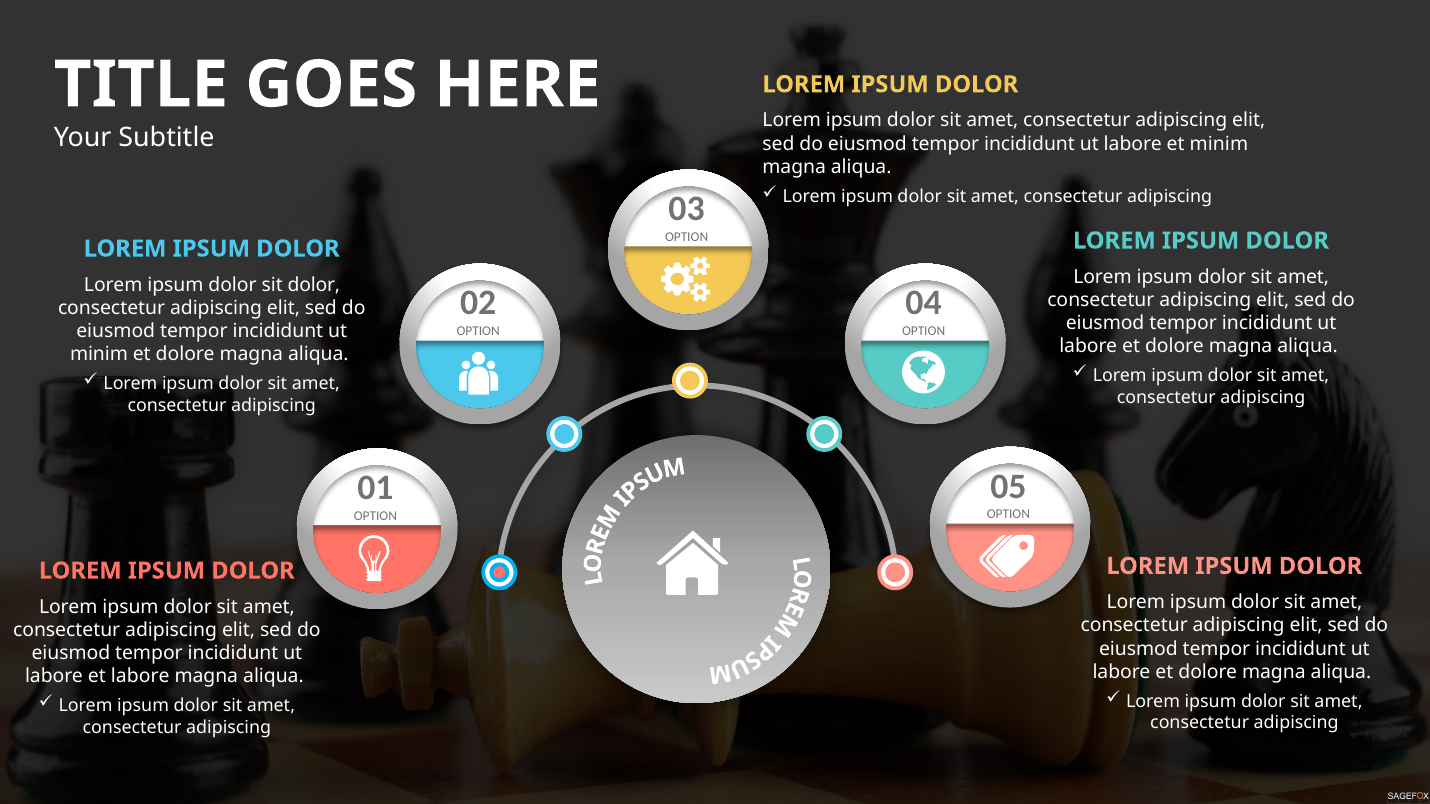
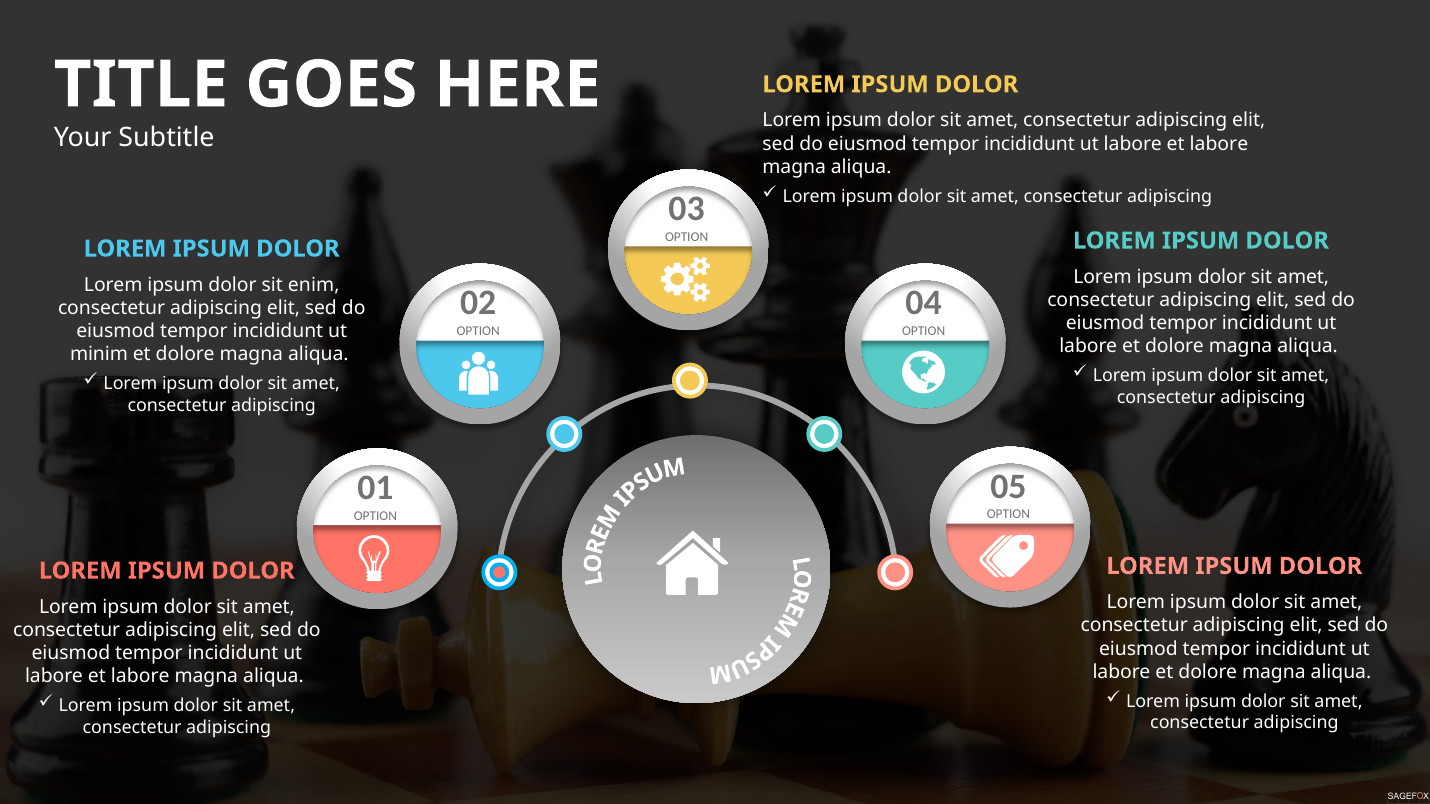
minim: minim -> labore (1219, 144)
sit dolor: dolor -> enim (314, 285)
